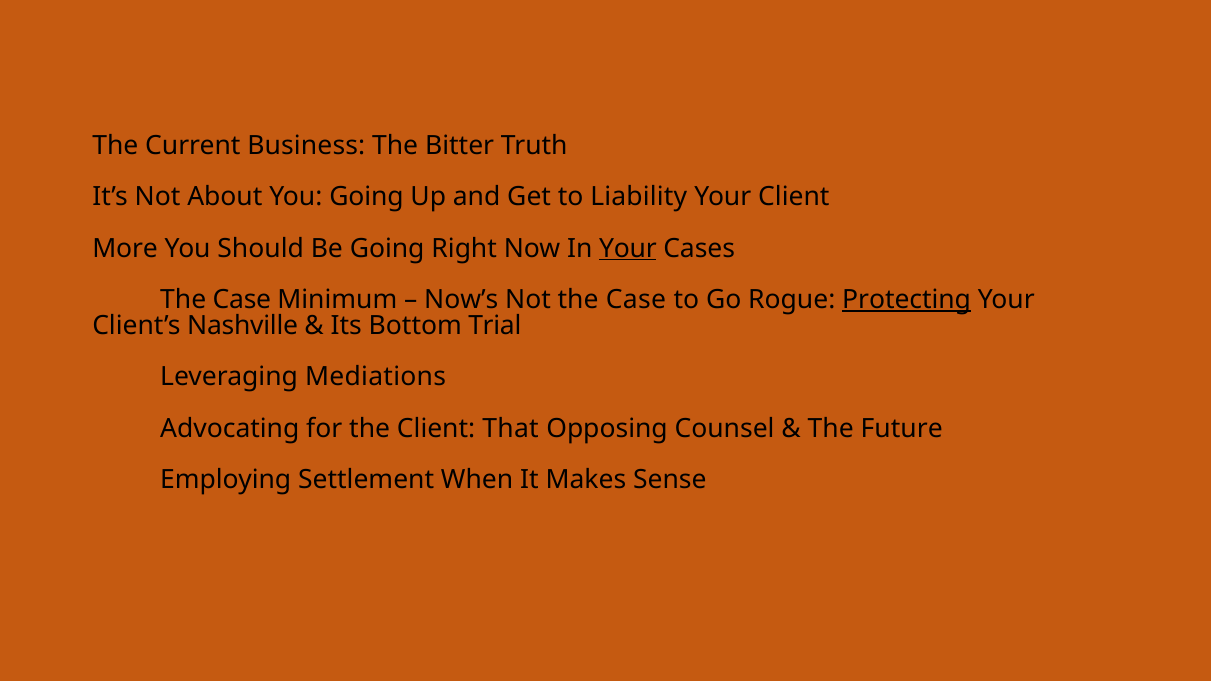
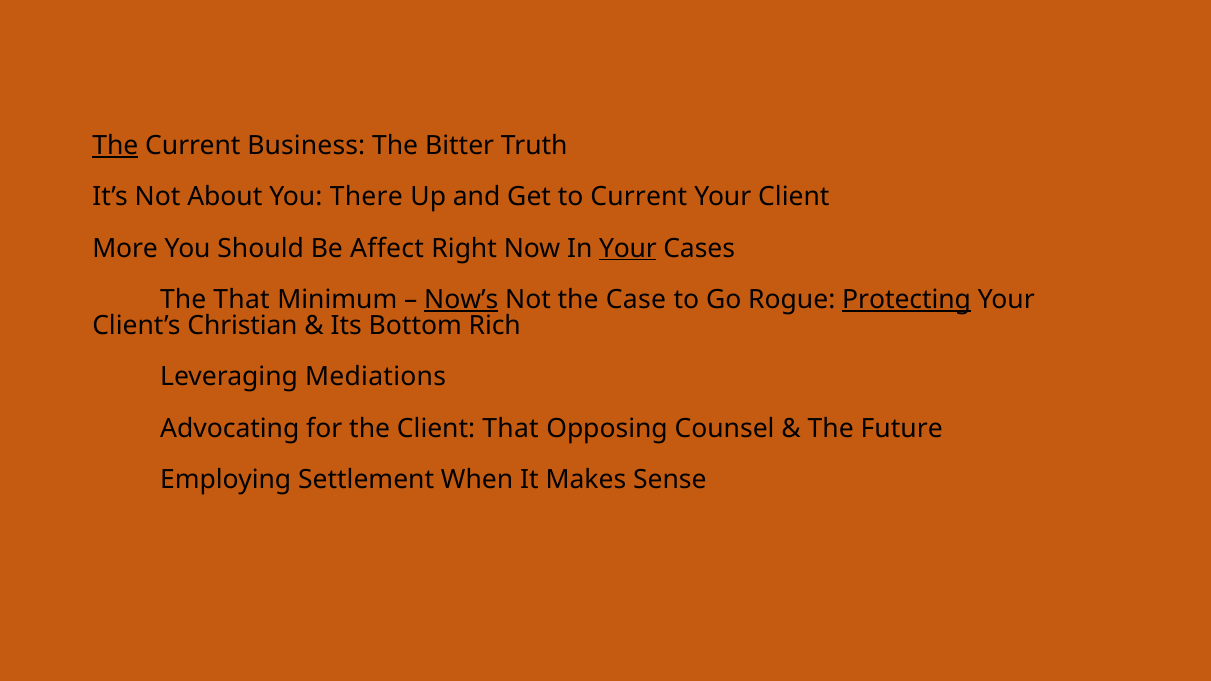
The underline: none -> present (115, 145)
You Going: Going -> There (366, 197)
to Liability: Liability -> Current (639, 197)
Be Going: Going -> Affect (387, 248)
Case: Case -> That (242, 300)
Now’s underline: none -> present (461, 300)
Nashville: Nashville -> Christian (243, 326)
Trial: Trial -> Rich (495, 326)
